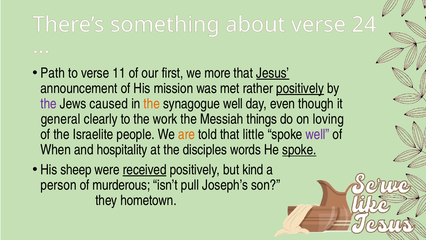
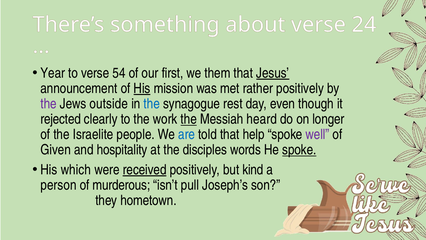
Path: Path -> Year (53, 73)
11: 11 -> 54 (119, 73)
more: more -> them (217, 73)
His underline: none -> present (142, 88)
positively underline: present -> none (300, 88)
caused: caused -> outside (109, 104)
the colour: orange -> blue (152, 104)
synagogue well: well -> rest (233, 104)
general: general -> rejected (61, 119)
the underline: none -> present (189, 119)
things: things -> heard (262, 119)
loving: loving -> longer (328, 119)
are colour: orange -> blue (187, 134)
little: little -> help (254, 134)
When: When -> Given (56, 150)
sheep: sheep -> which (76, 169)
